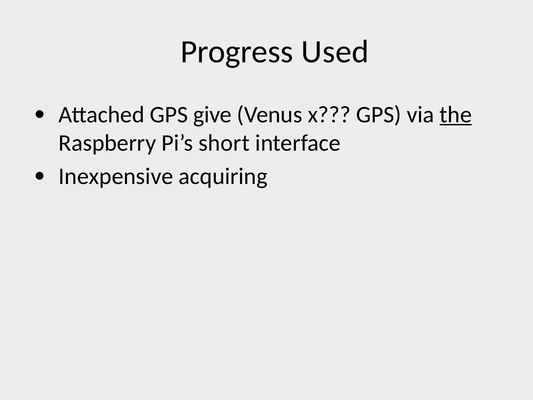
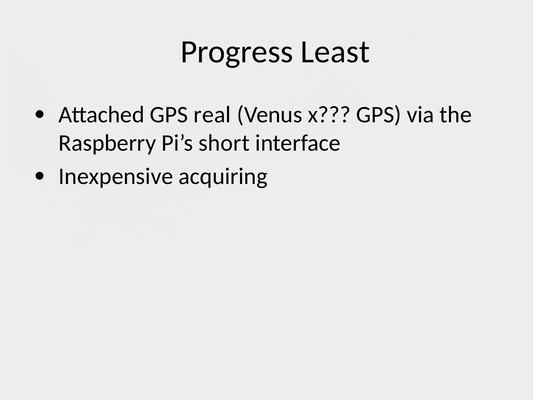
Used: Used -> Least (335, 52)
give: give -> real (212, 114)
the underline: present -> none (456, 114)
